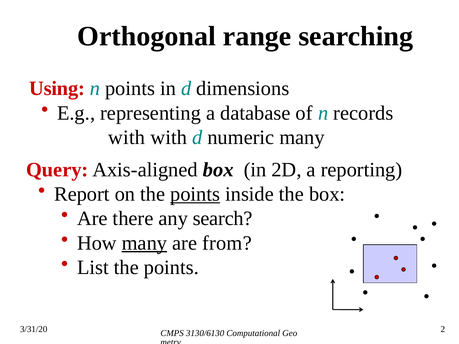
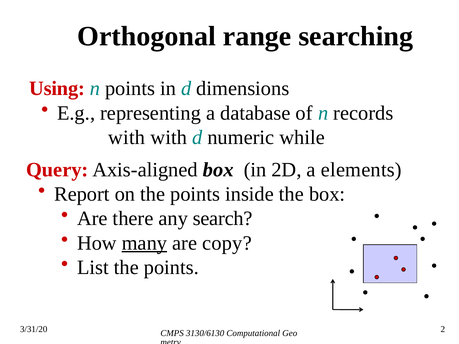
numeric many: many -> while (302, 138)
reporting: reporting -> elements (361, 170)
points underline: present -> none (195, 194)
from: from -> copy (227, 243)
